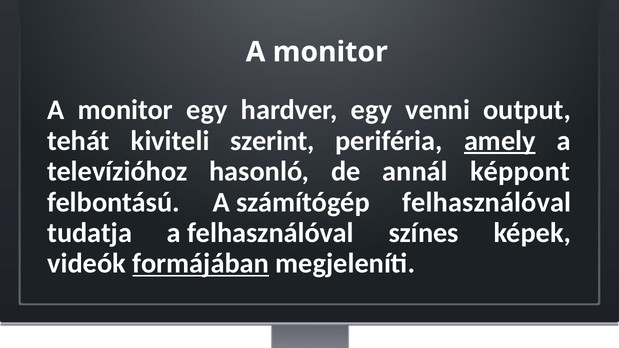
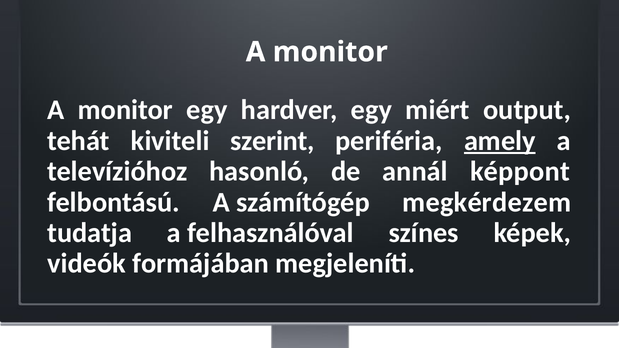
venni: venni -> miért (438, 110)
számítógép felhasználóval: felhasználóval -> megkérdezem (487, 202)
formájában underline: present -> none (201, 264)
